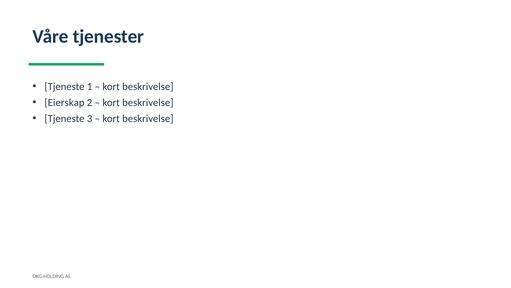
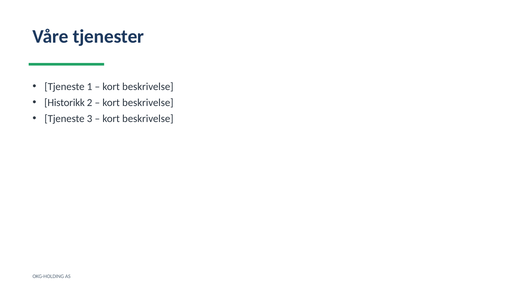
Eierskap: Eierskap -> Historikk (65, 103)
